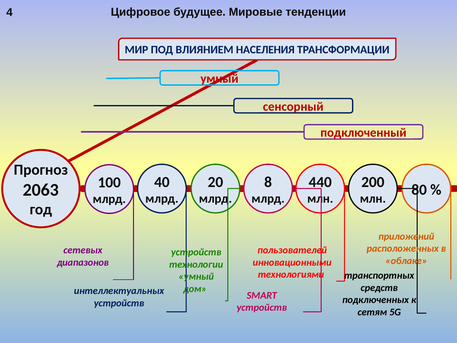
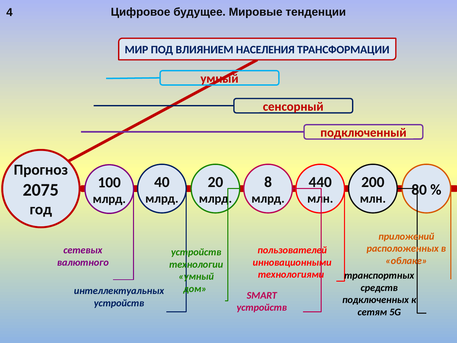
2063: 2063 -> 2075 (41, 190)
диапазонов: диапазонов -> валютного (83, 262)
